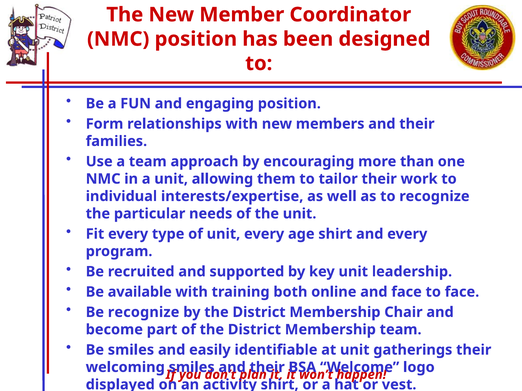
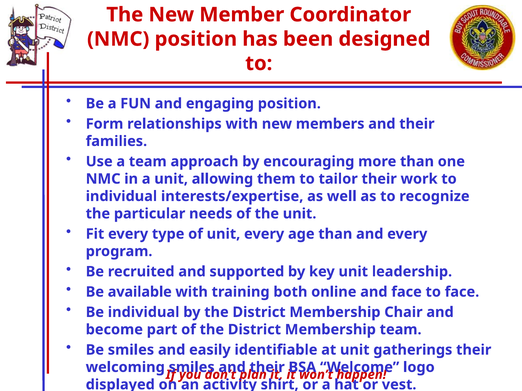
age shirt: shirt -> than (335, 234)
Be recognize: recognize -> individual (144, 313)
